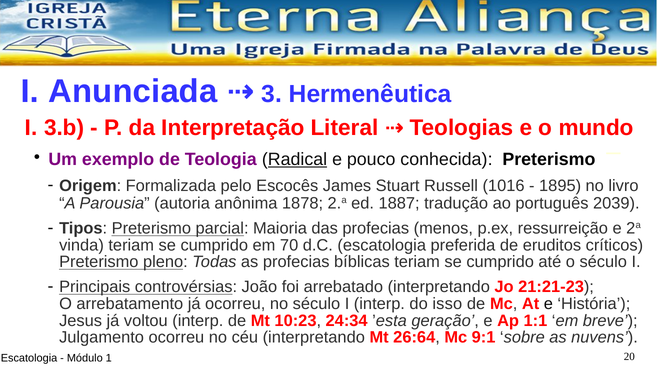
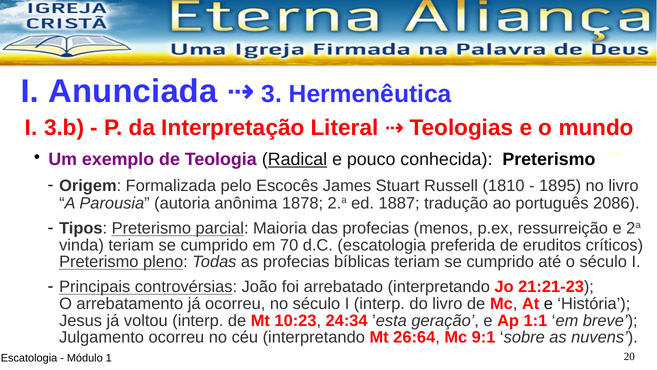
1016: 1016 -> 1810 (504, 185)
2039: 2039 -> 2086 (616, 203)
do isso: isso -> livro (447, 303)
